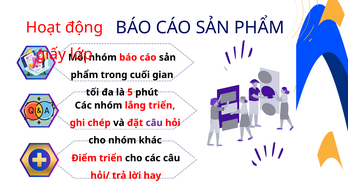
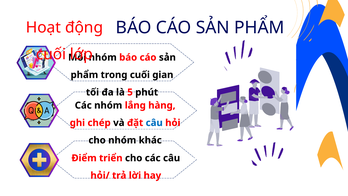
giấy: giấy -> cuối (51, 54)
lắng triển: triển -> hàng (162, 105)
câu colour: purple -> blue (154, 123)
